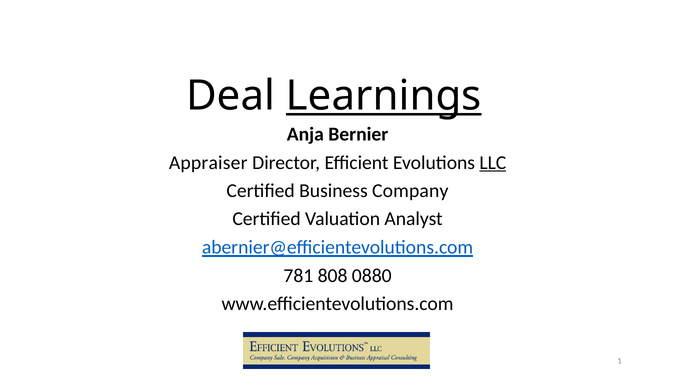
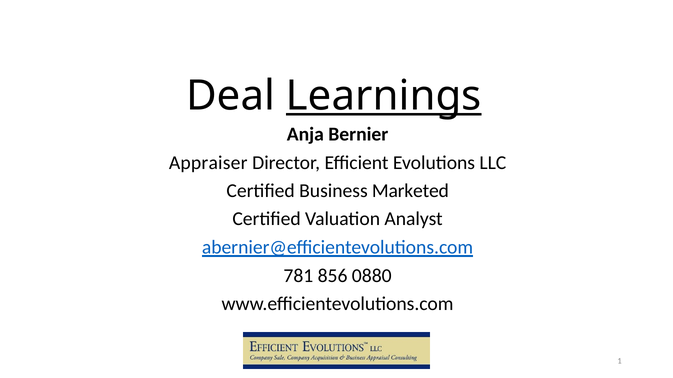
LLC underline: present -> none (493, 163)
Company: Company -> Marketed (410, 191)
808: 808 -> 856 (333, 276)
